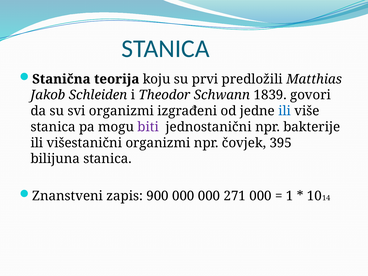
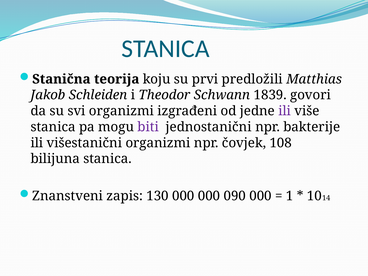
ili colour: blue -> purple (285, 111)
395: 395 -> 108 (281, 143)
900: 900 -> 130 (158, 196)
271: 271 -> 090 (235, 196)
